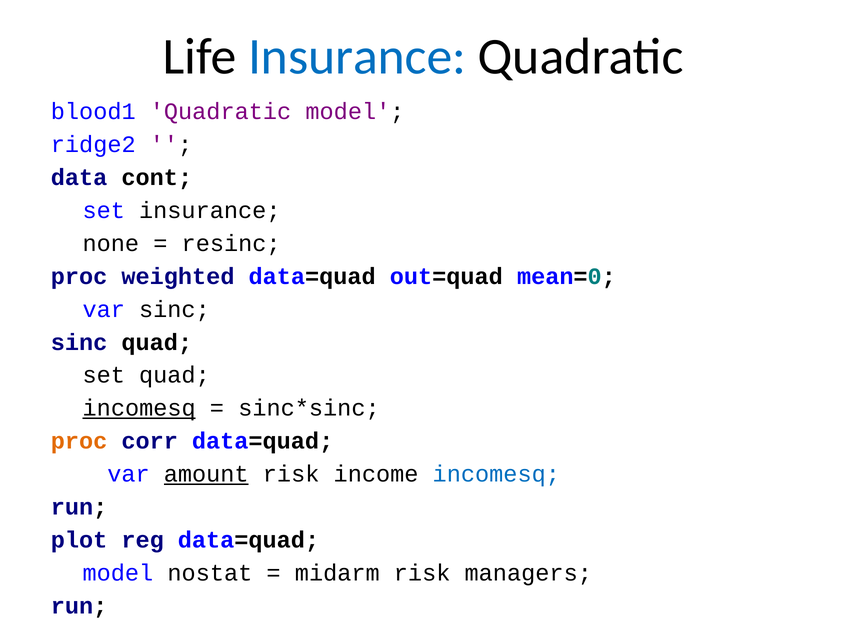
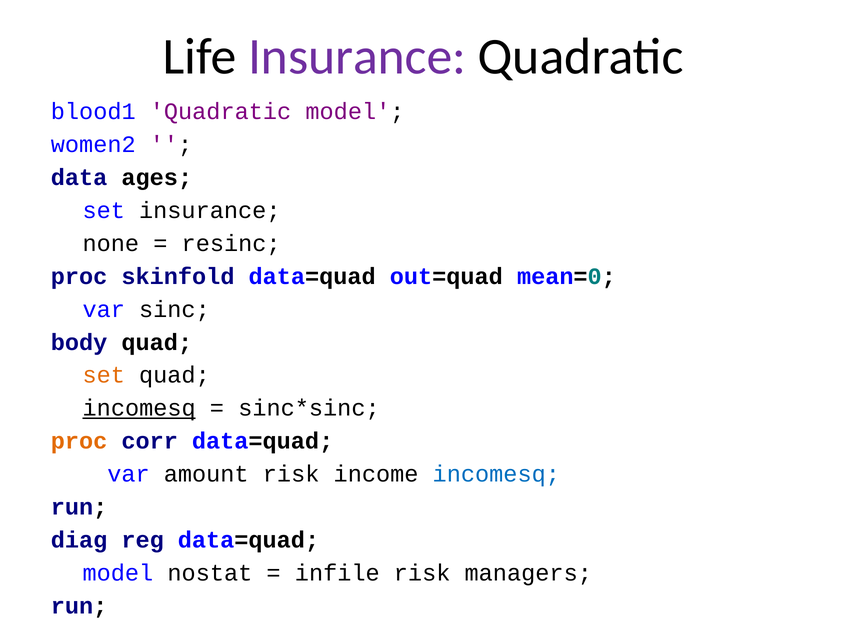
Insurance colour: blue -> purple (357, 57)
ridge2: ridge2 -> women2 (93, 145)
cont: cont -> ages (157, 178)
weighted: weighted -> skinfold (178, 277)
sinc: sinc -> body (79, 342)
set colour: black -> orange (104, 375)
amount underline: present -> none (206, 474)
plot: plot -> diag (79, 540)
midarm: midarm -> infile (337, 573)
